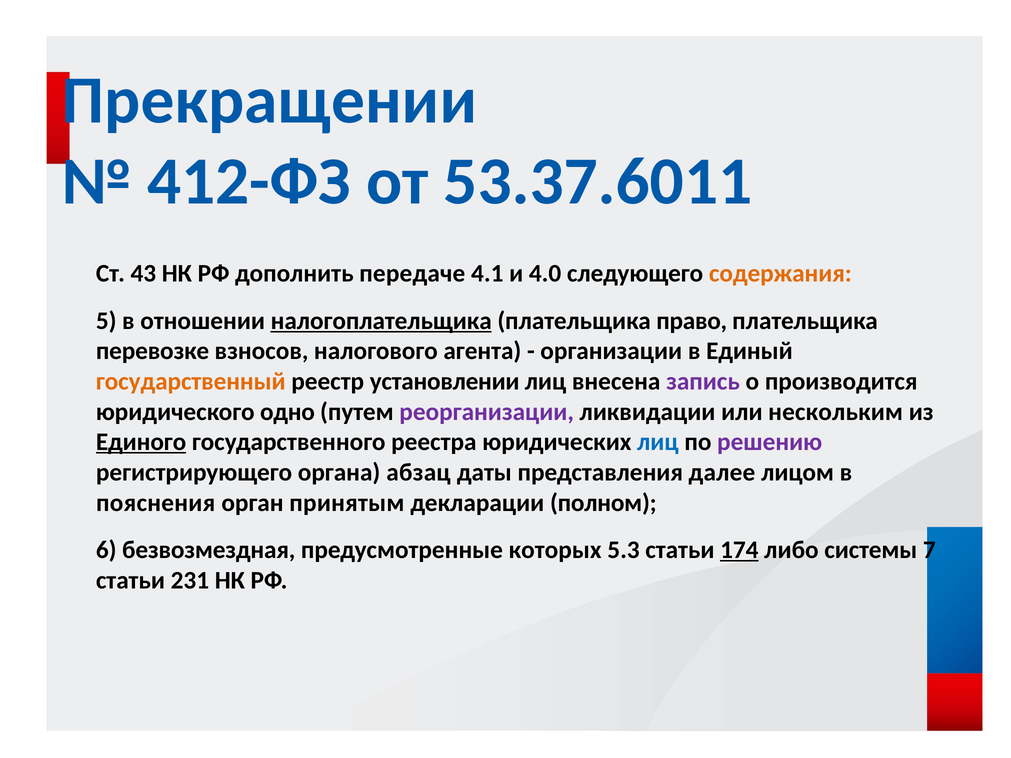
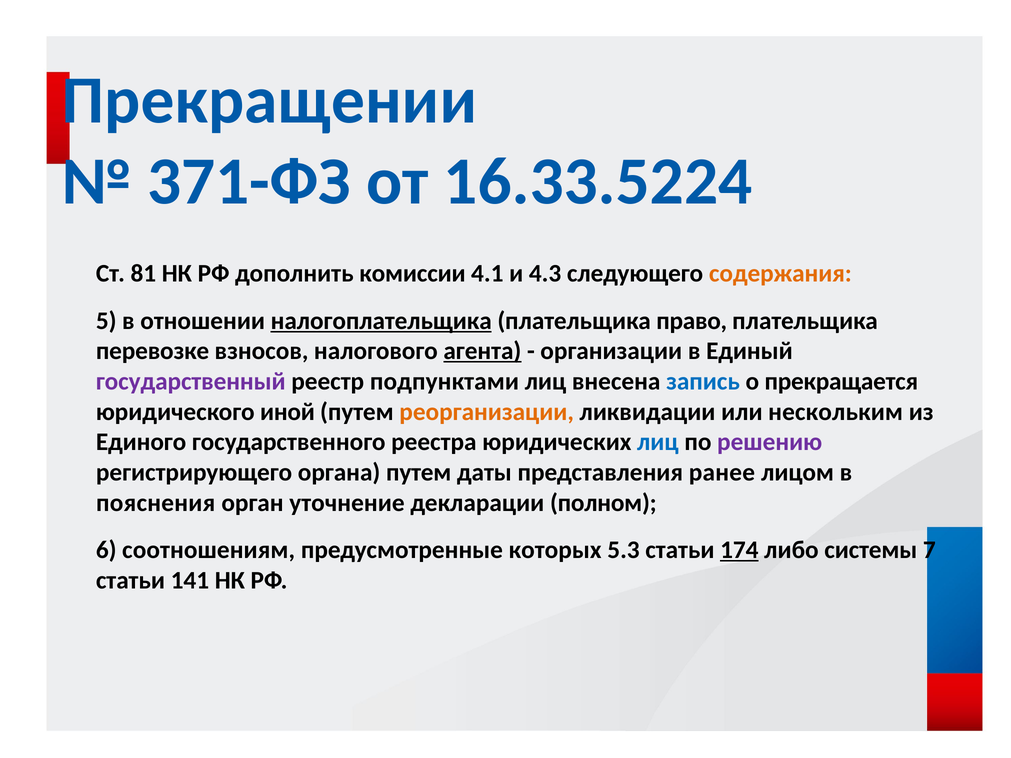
412-ФЗ: 412-ФЗ -> 371-ФЗ (249, 181)
53.37.6011: 53.37.6011 -> 16.33.5224 (598, 181)
43: 43 -> 81 (143, 274)
передаче: передаче -> комиссии (412, 274)
4.0: 4.0 -> 4.3 (545, 274)
агента underline: none -> present (482, 351)
государственный colour: orange -> purple (191, 382)
установлении: установлении -> подпунктами (444, 382)
запись colour: purple -> blue (703, 382)
производится: производится -> прекращается (841, 382)
одно: одно -> иной (287, 412)
реорганизации colour: purple -> orange (487, 412)
Единого underline: present -> none (141, 442)
органа абзац: абзац -> путем (419, 473)
далее: далее -> ранее (722, 473)
принятым: принятым -> уточнение (347, 503)
безвозмездная: безвозмездная -> соотношениям (209, 550)
231: 231 -> 141 (190, 580)
